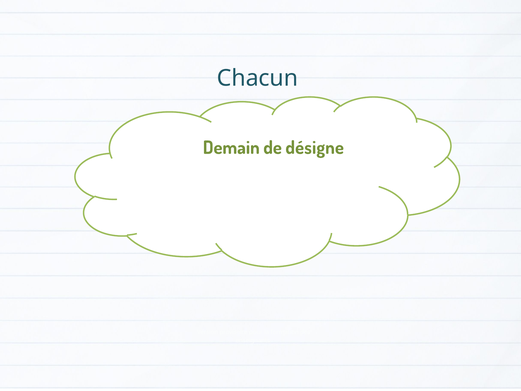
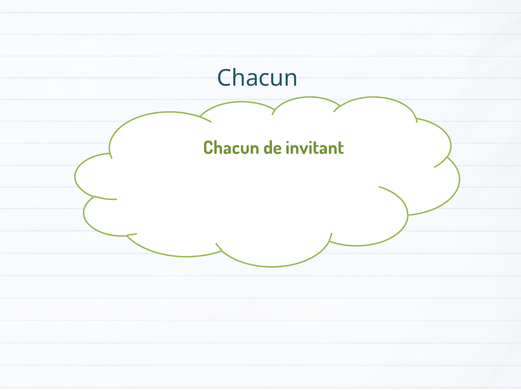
Demain: Demain -> Chacun (231, 148)
désigne: désigne -> invitant (315, 148)
